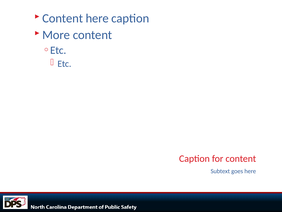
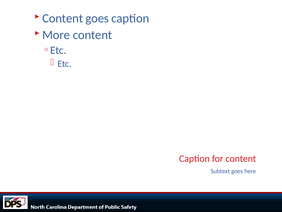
Content here: here -> goes (97, 18)
